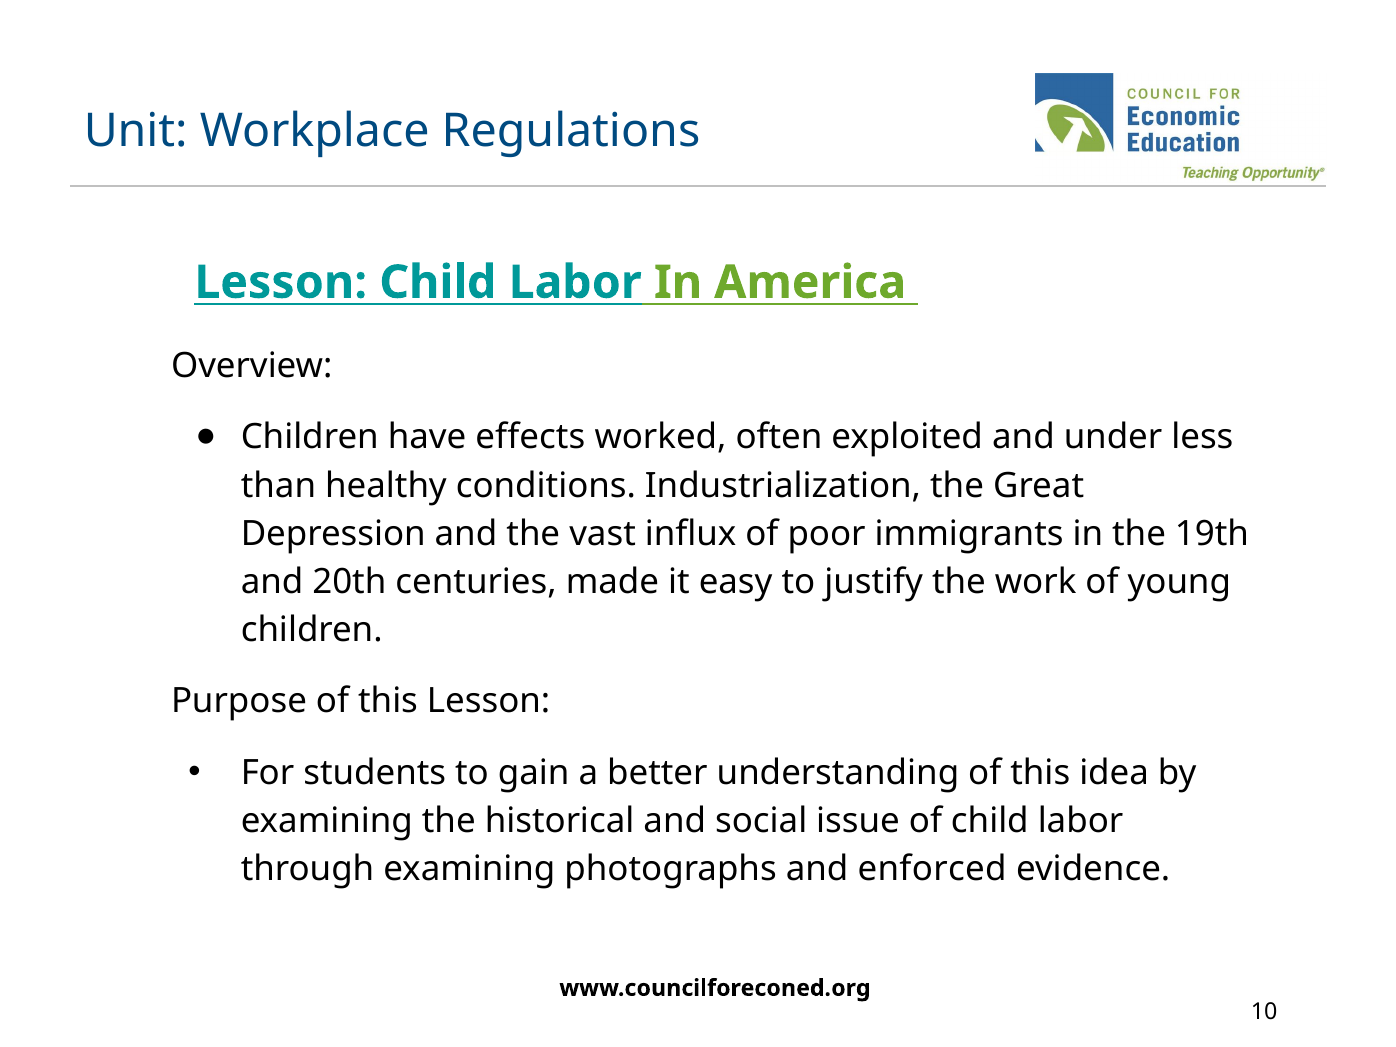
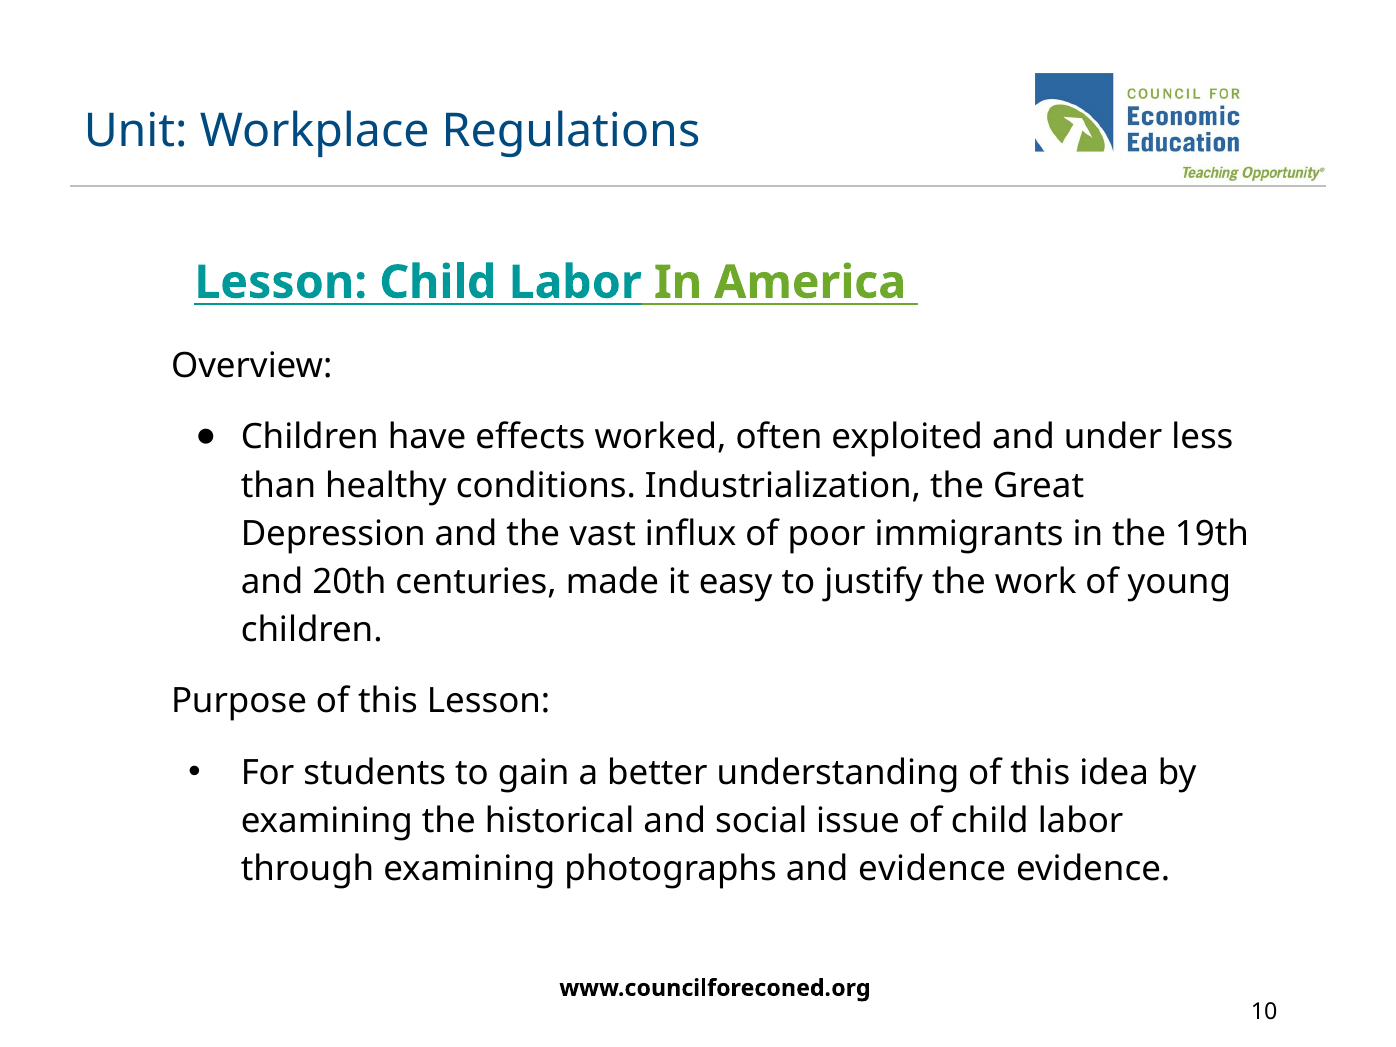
and enforced: enforced -> evidence (932, 869)
